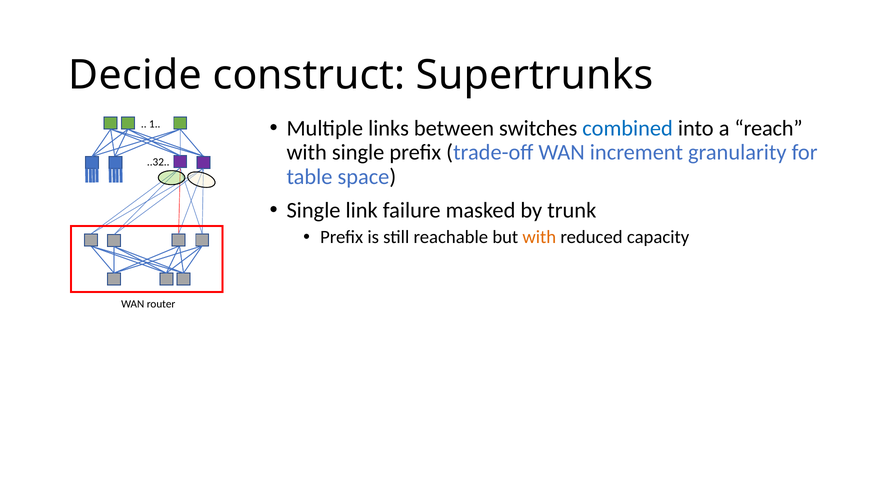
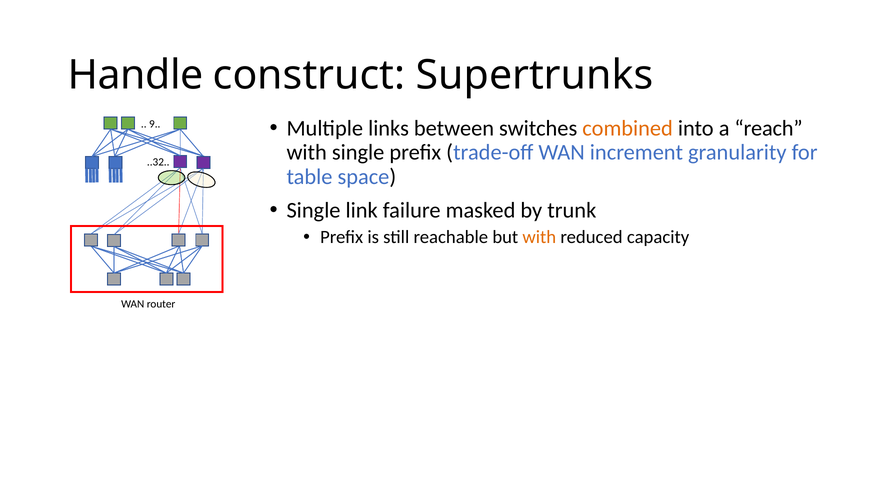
Decide: Decide -> Handle (136, 75)
combined colour: blue -> orange (628, 128)
1: 1 -> 9 (155, 124)
